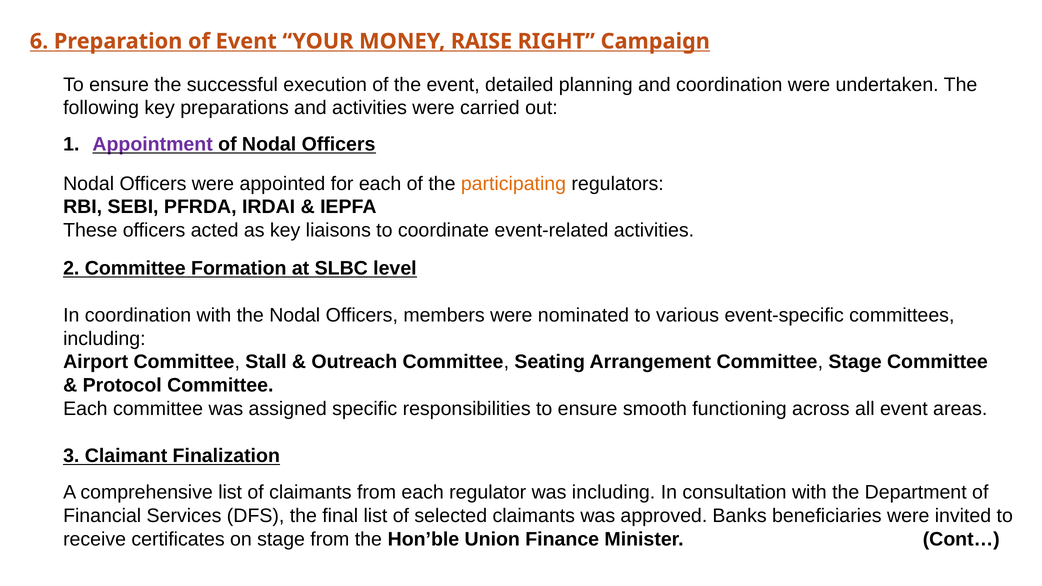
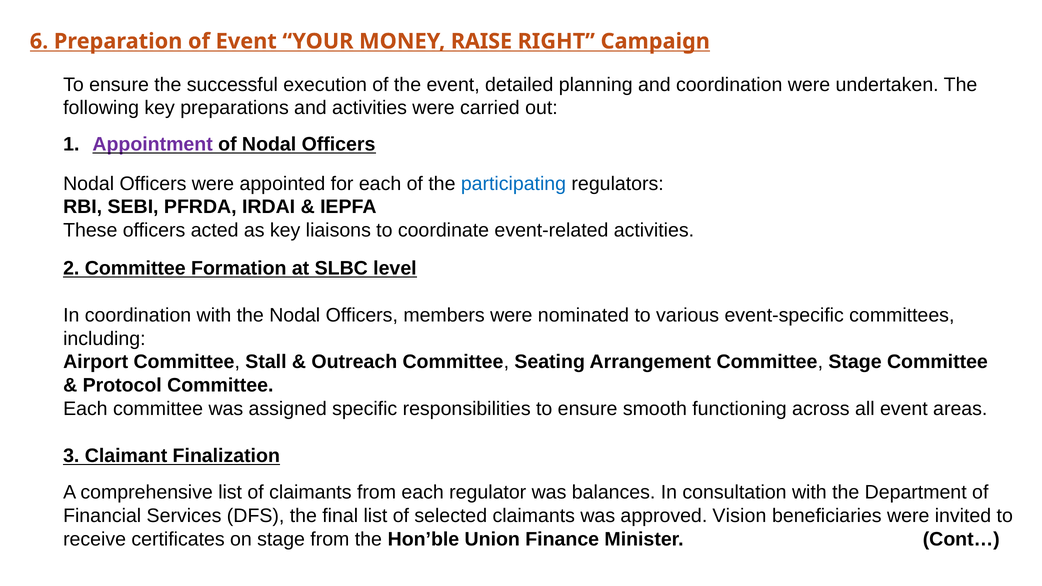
participating colour: orange -> blue (513, 184)
was including: including -> balances (614, 492)
Banks: Banks -> Vision (739, 516)
